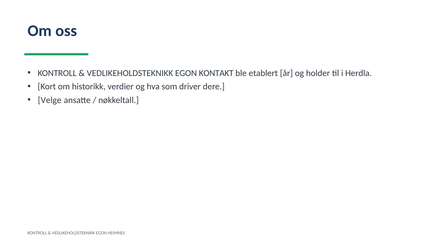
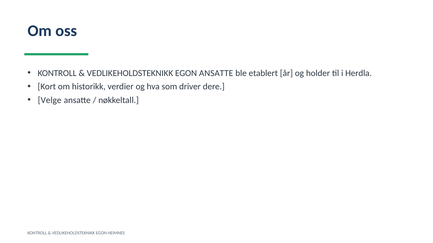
EGON KONTAKT: KONTAKT -> ANSATTE (216, 73)
